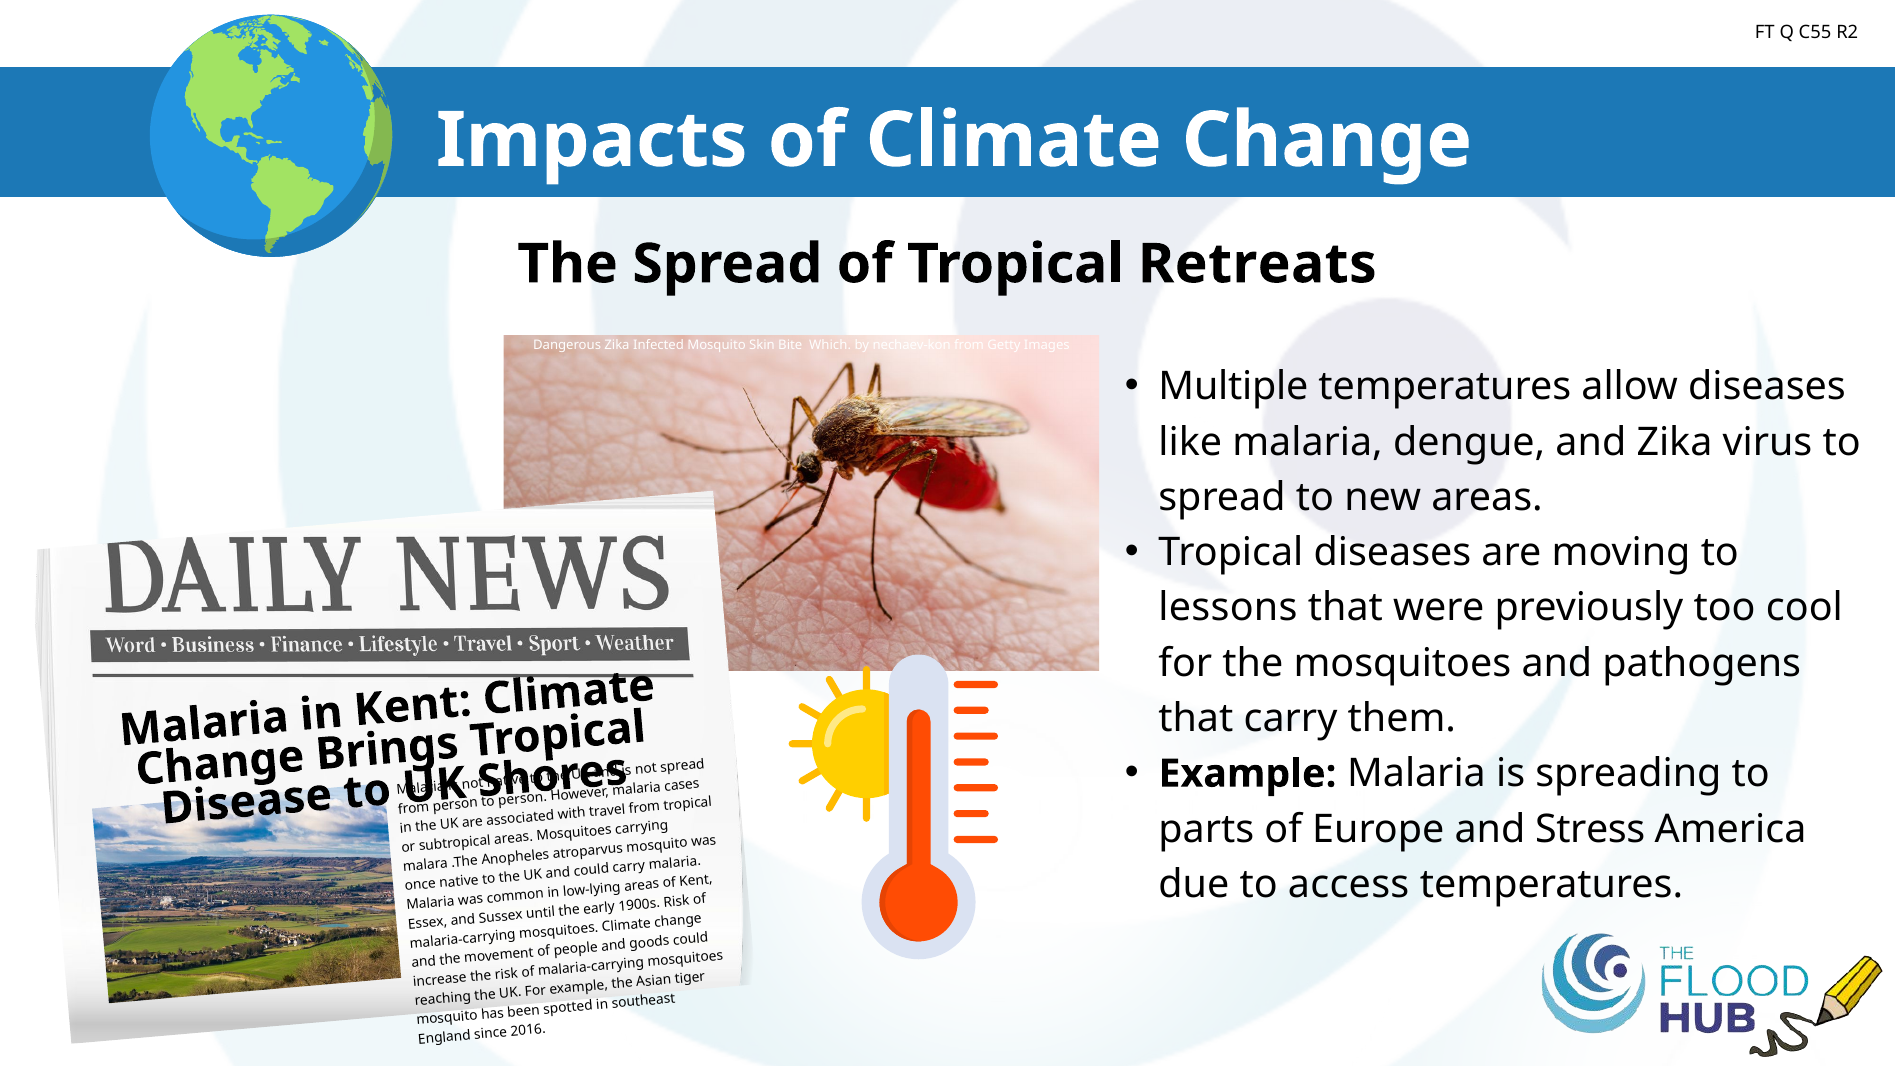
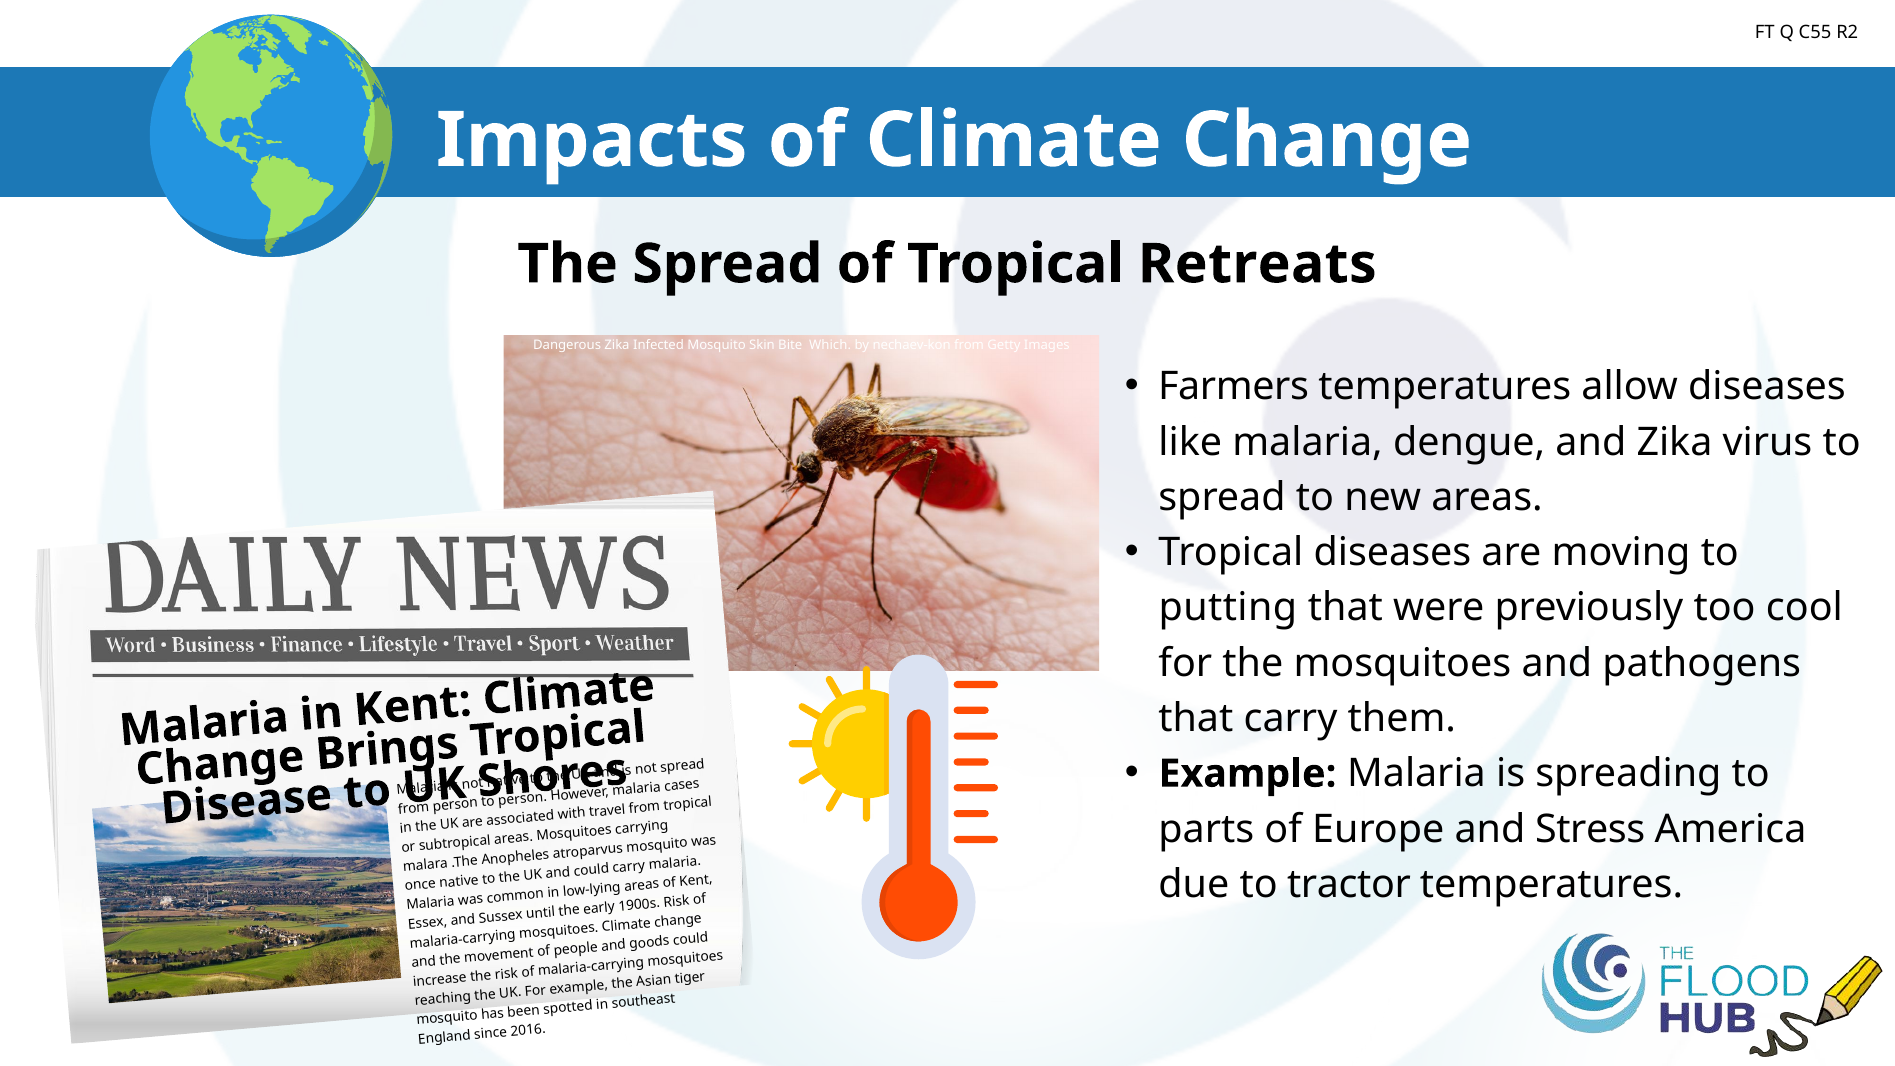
Multiple: Multiple -> Farmers (1233, 387)
lessons: lessons -> putting (1228, 608)
access: access -> tractor (1349, 884)
